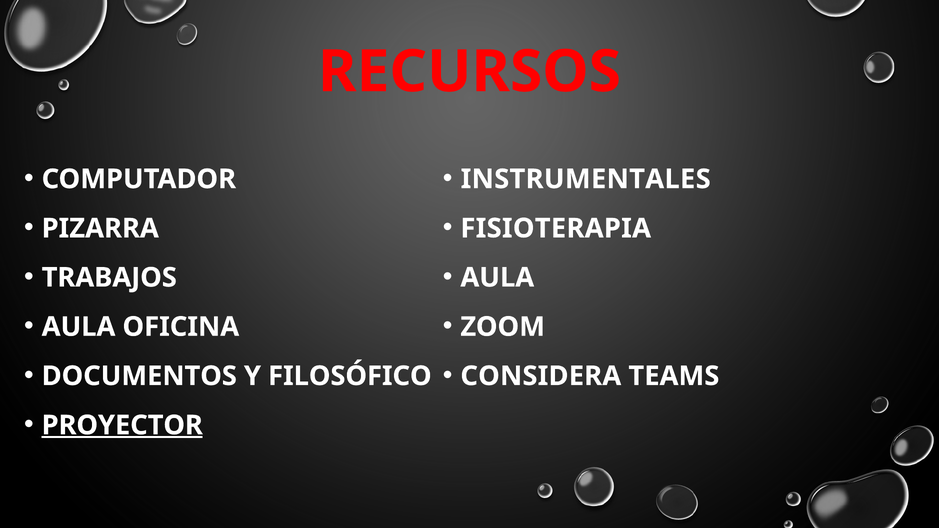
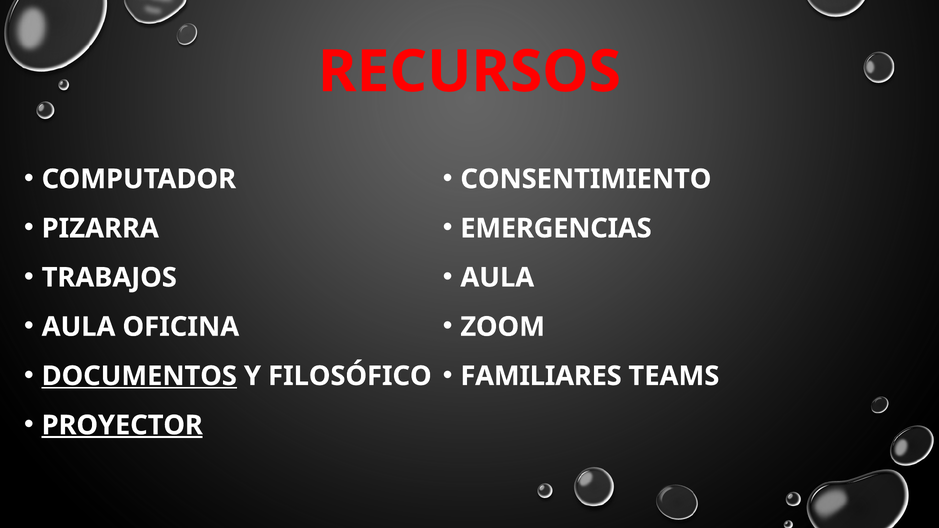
INSTRUMENTALES: INSTRUMENTALES -> CONSENTIMIENTO (586, 179)
FISIOTERAPIA: FISIOTERAPIA -> EMERGENCIAS (556, 228)
DOCUMENTOS underline: none -> present (139, 376)
CONSIDERA: CONSIDERA -> FAMILIARES (541, 376)
